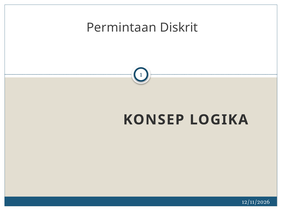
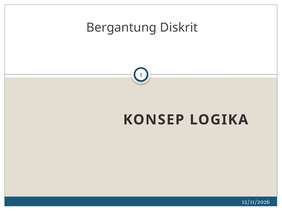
Permintaan: Permintaan -> Bergantung (122, 28)
